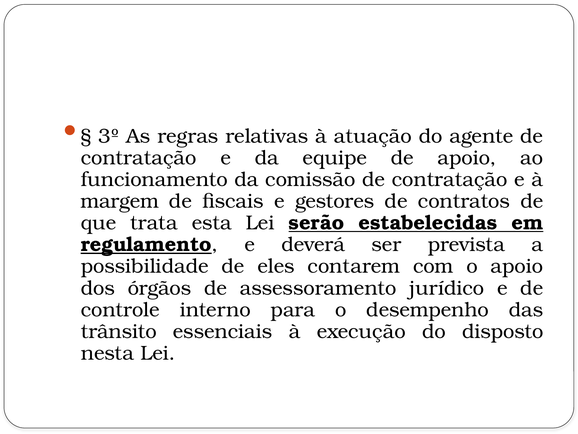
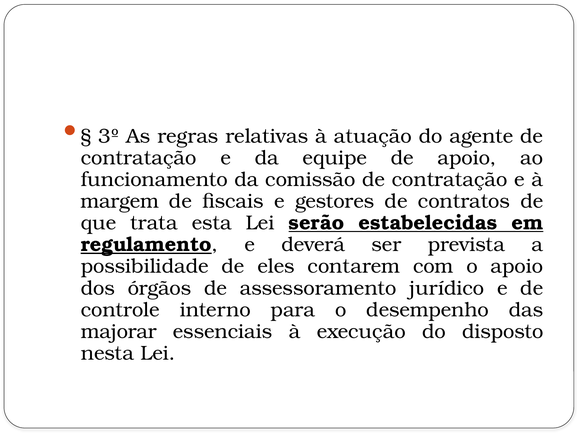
trânsito: trânsito -> majorar (119, 331)
